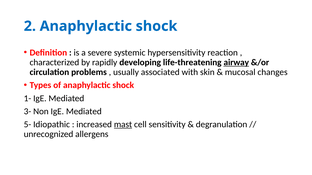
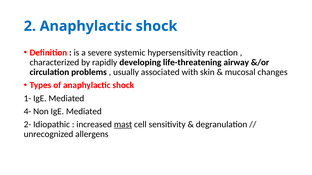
airway underline: present -> none (236, 63)
3-: 3- -> 4- (27, 112)
5-: 5- -> 2- (27, 125)
